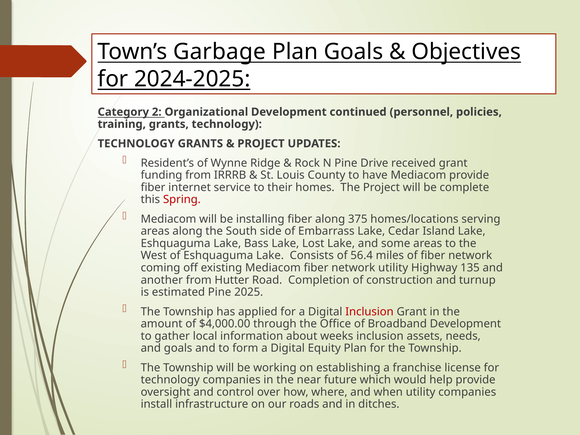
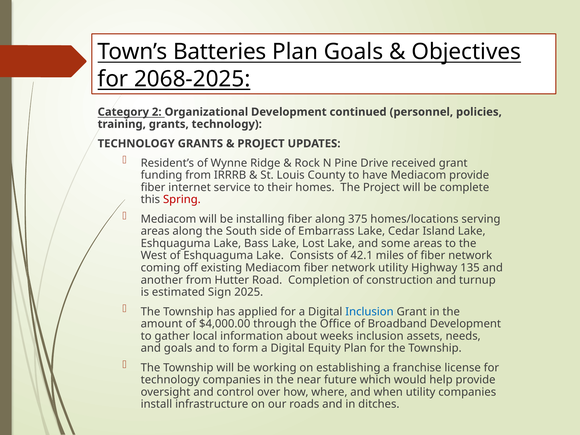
Garbage: Garbage -> Batteries (220, 52)
2024-2025: 2024-2025 -> 2068-2025 (192, 79)
56.4: 56.4 -> 42.1 (362, 256)
estimated Pine: Pine -> Sign (220, 292)
Inclusion colour: red -> blue (369, 312)
